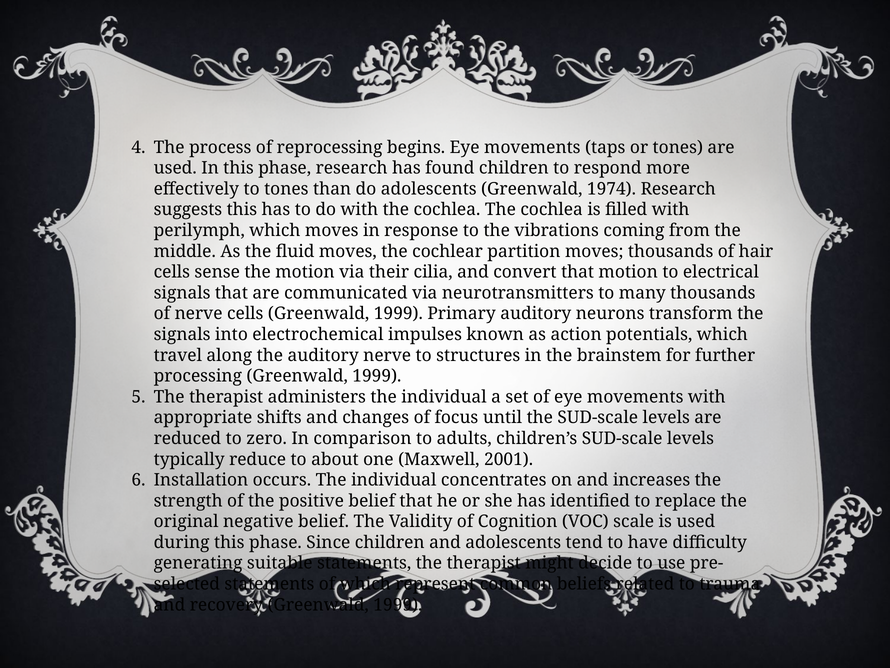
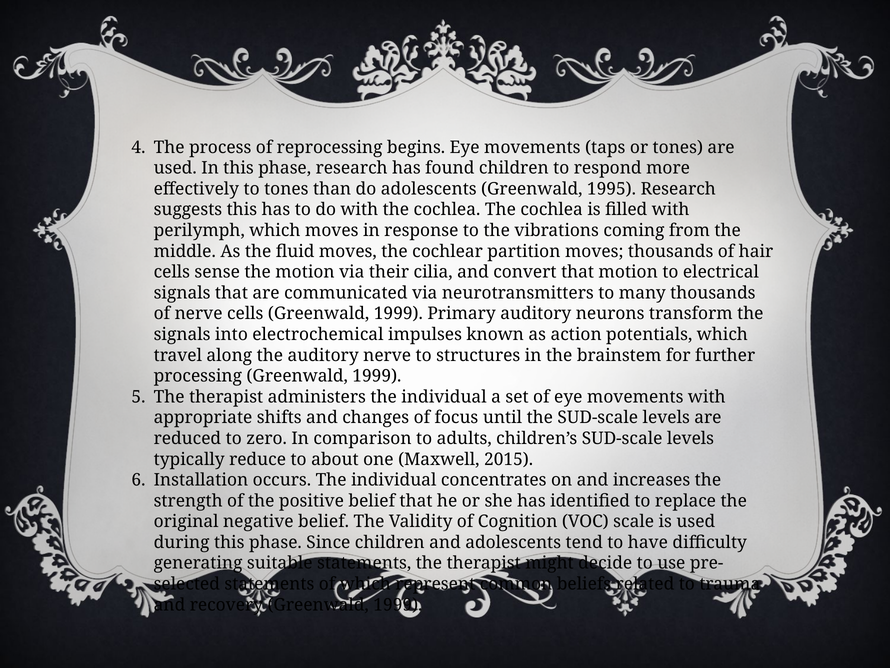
1974: 1974 -> 1995 (612, 189)
2001: 2001 -> 2015 (509, 459)
